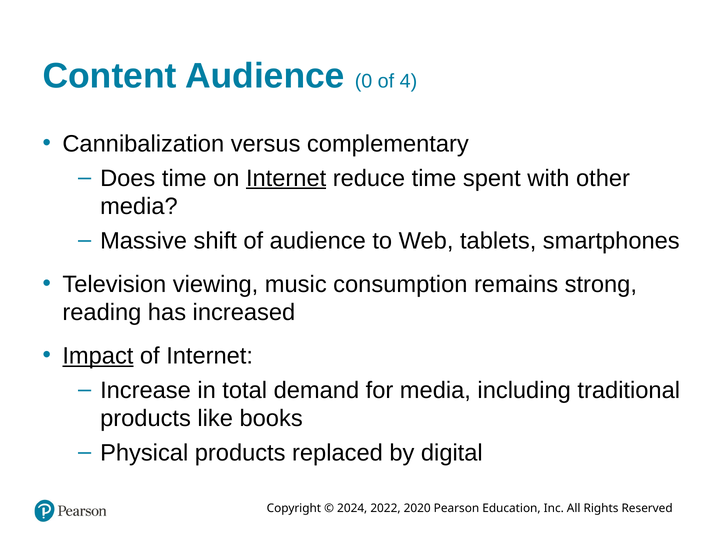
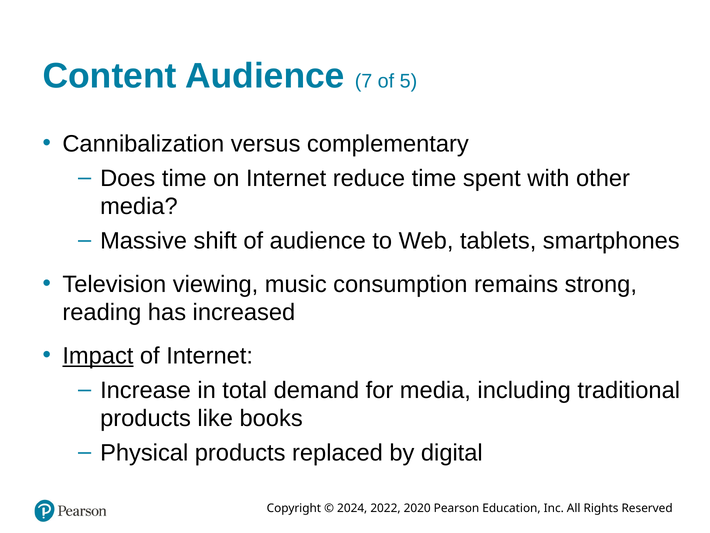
0: 0 -> 7 (364, 81)
4: 4 -> 5 (408, 81)
Internet underline: present -> none (286, 178)
